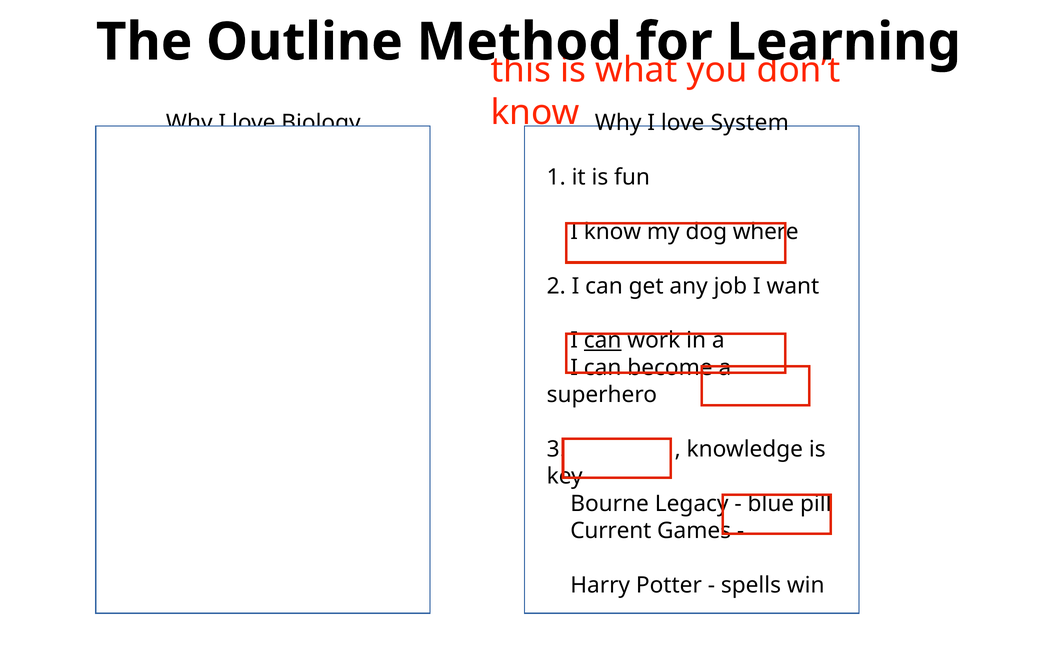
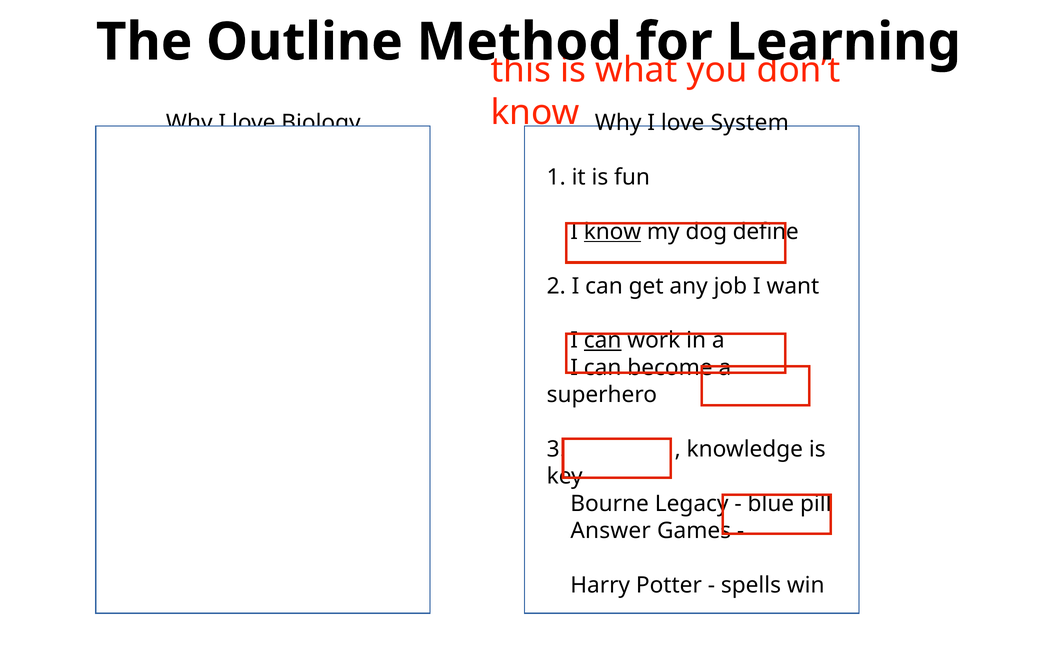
know underline: none -> present (612, 232)
where: where -> define (766, 232)
Current: Current -> Answer (611, 531)
